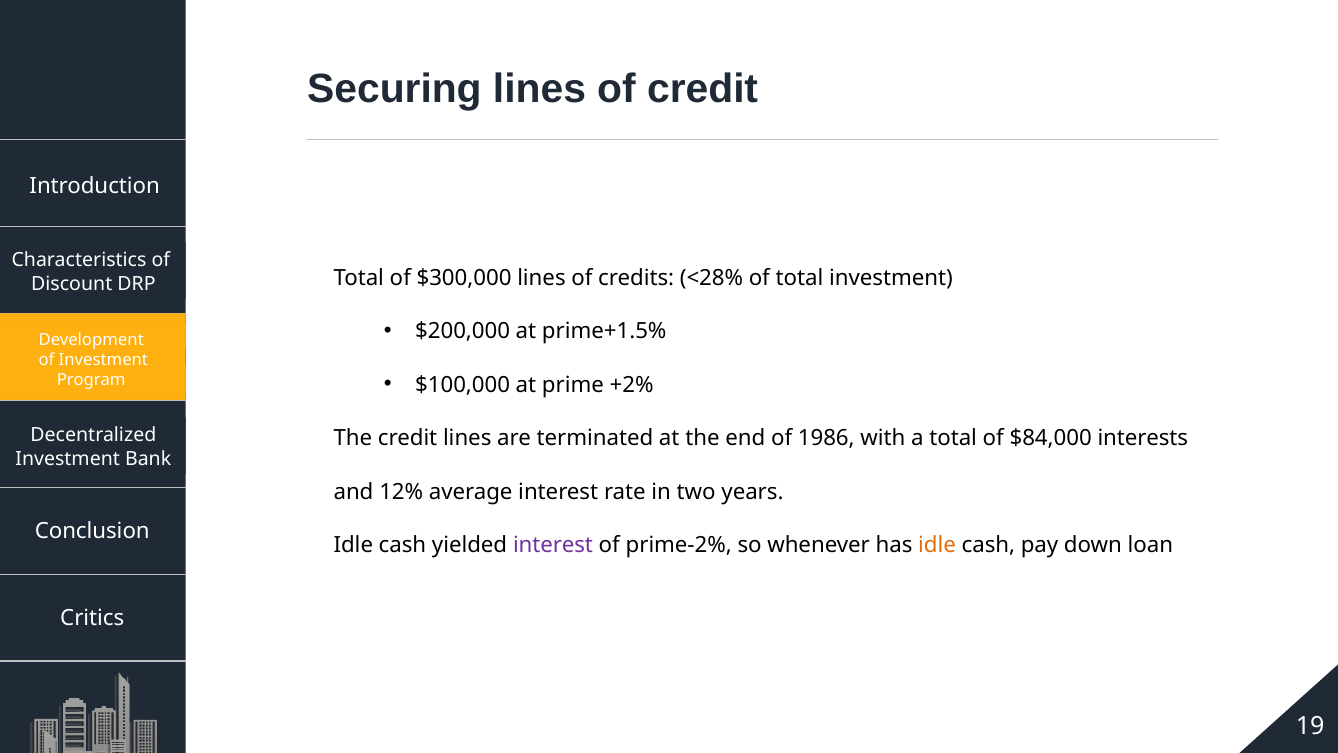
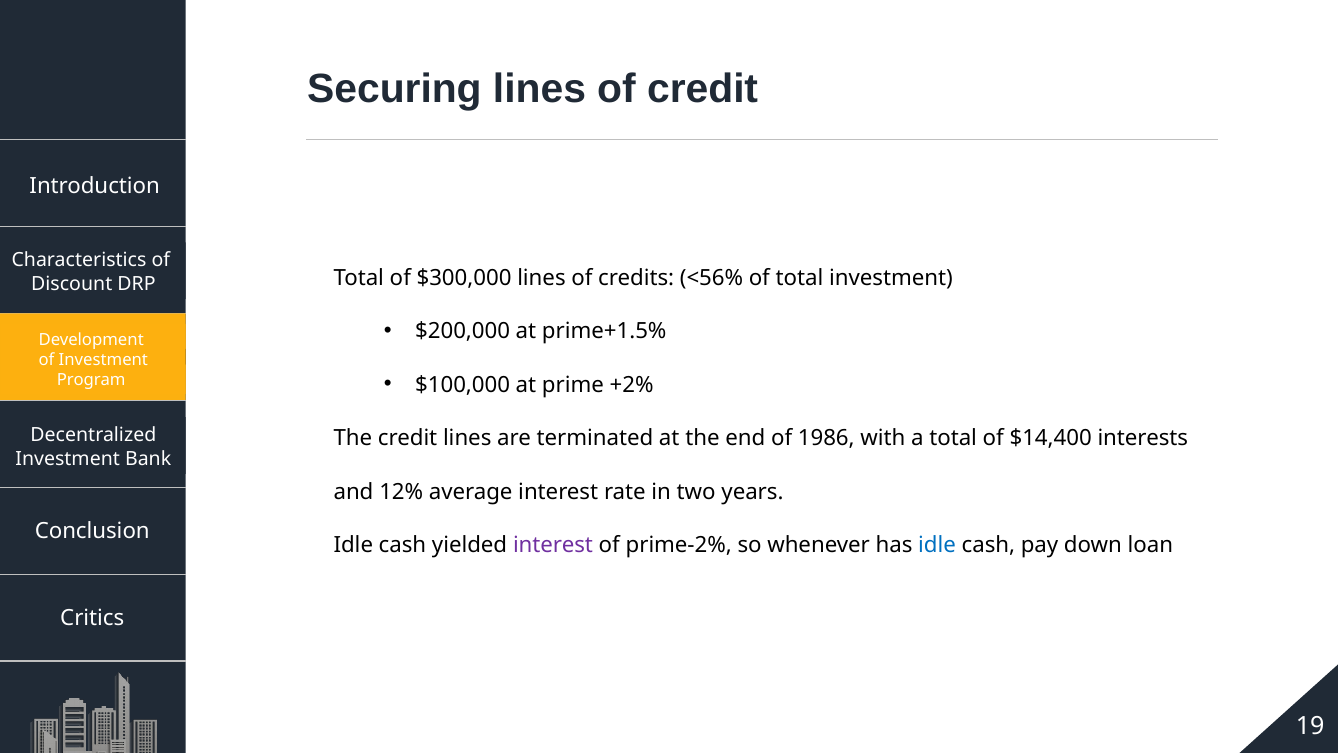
<28%: <28% -> <56% (712, 278)
$84,000: $84,000 -> $14,400 (1051, 438)
idle colour: orange -> blue (937, 545)
